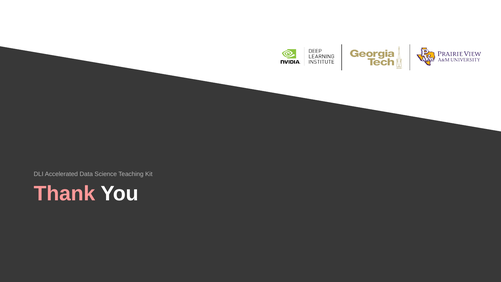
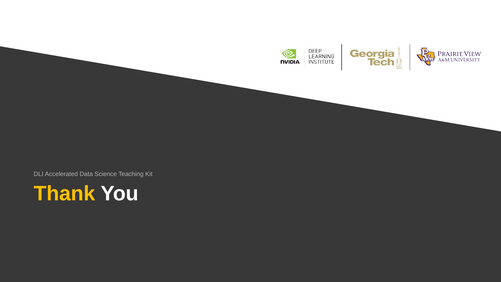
Thank colour: pink -> yellow (64, 193)
